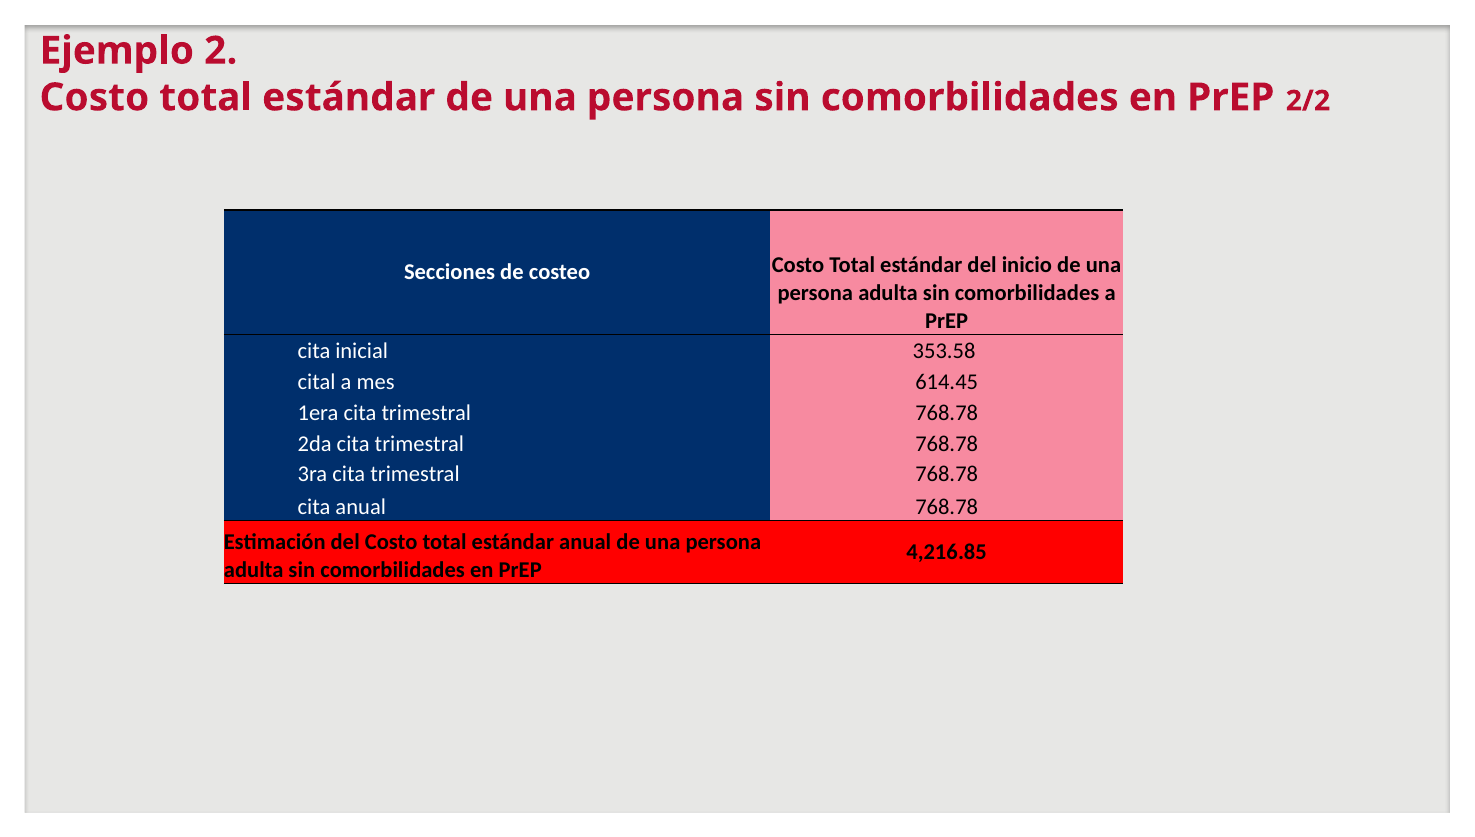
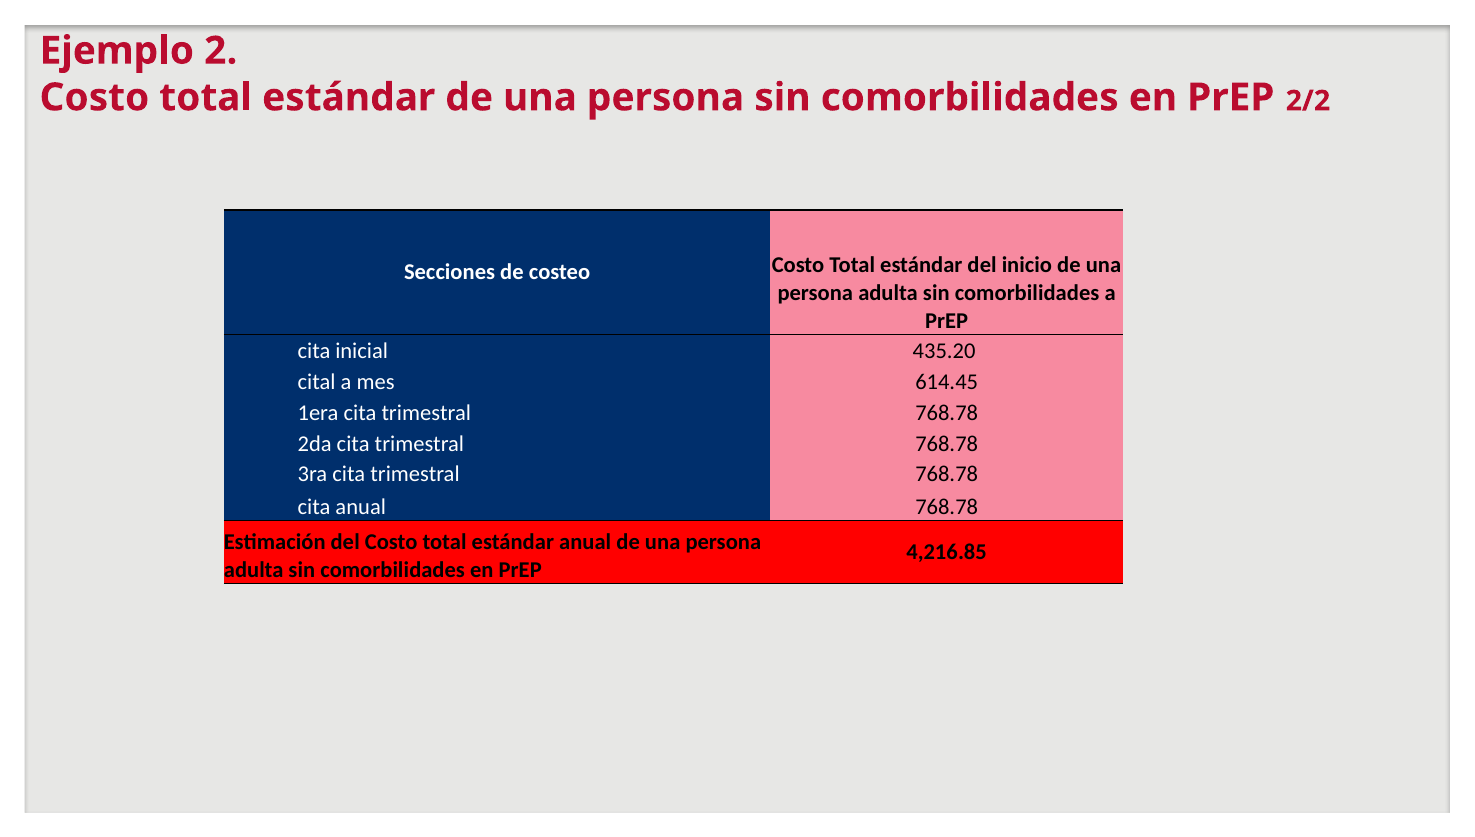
353.58: 353.58 -> 435.20 (944, 351)
